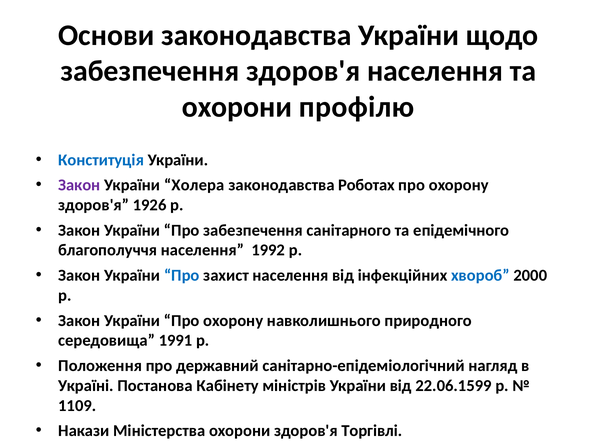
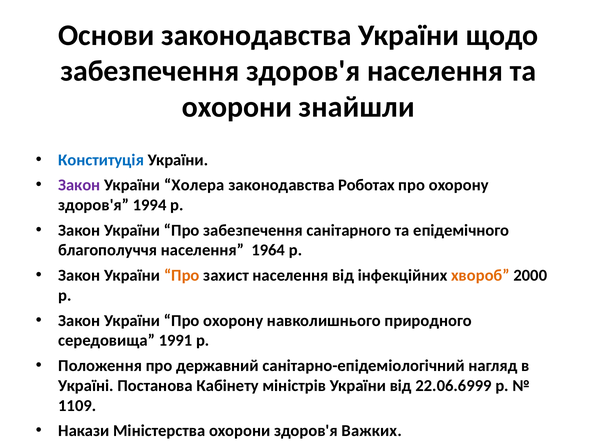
профілю: профілю -> знайшли (357, 107)
1926: 1926 -> 1994 (150, 205)
1992: 1992 -> 1964 (268, 250)
Про colour: blue -> orange (182, 275)
хвороб colour: blue -> orange (480, 275)
22.06.1599: 22.06.1599 -> 22.06.6999 (454, 385)
Торгівлі: Торгівлі -> Важких (372, 431)
